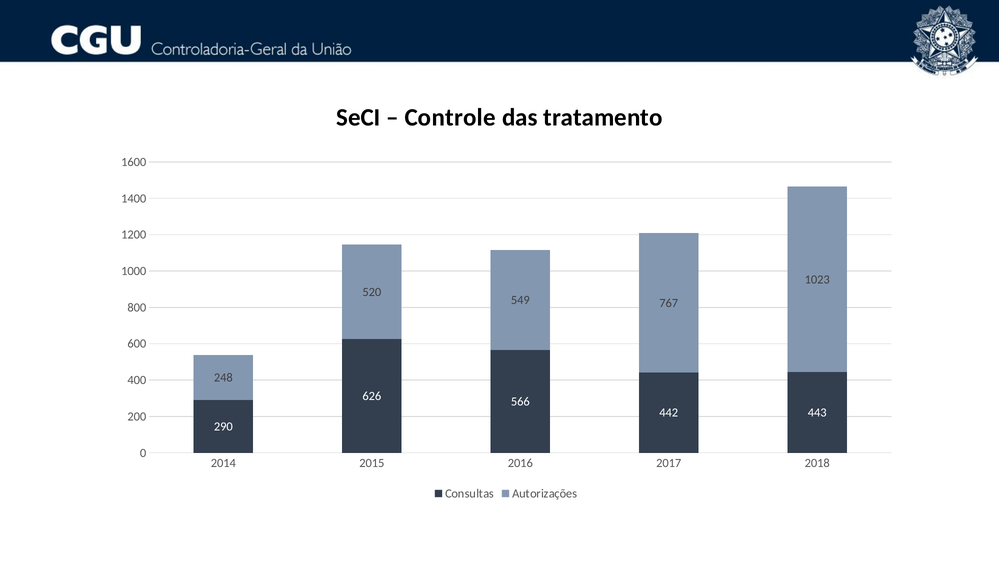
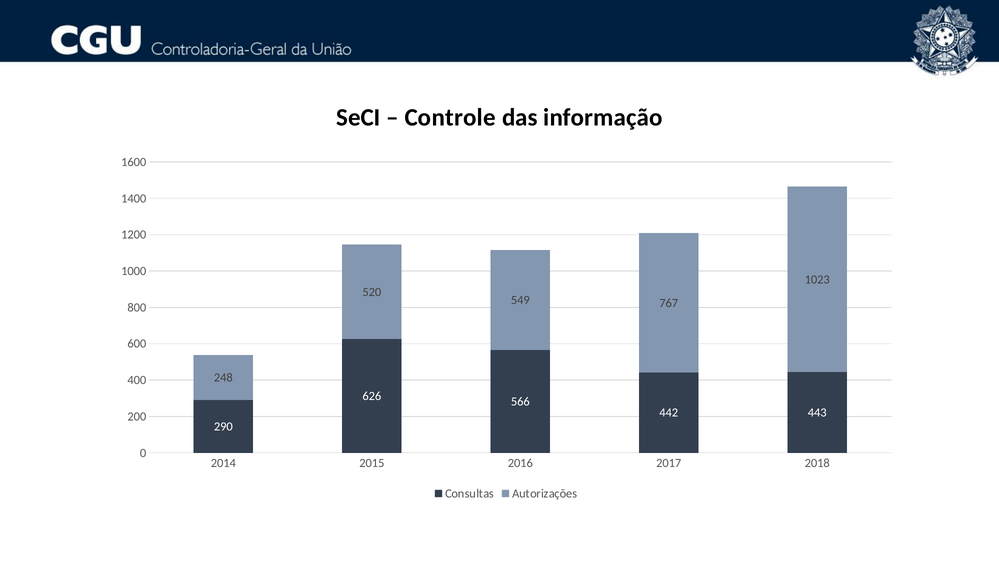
tratamento: tratamento -> informação (603, 117)
